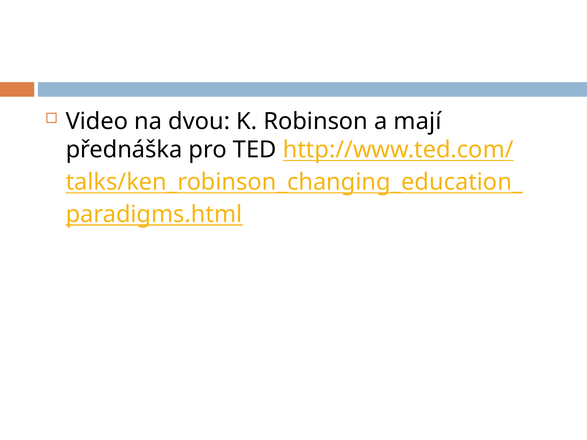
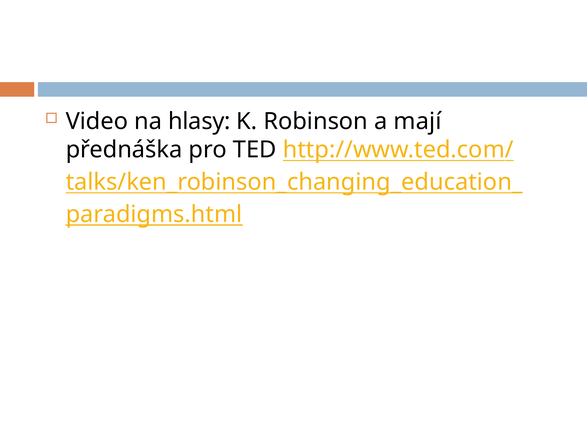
dvou: dvou -> hlasy (199, 121)
